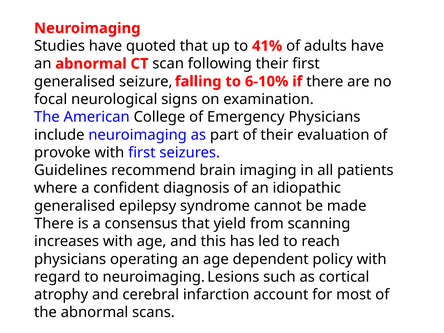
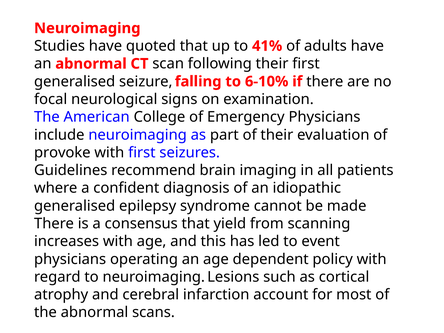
reach: reach -> event (321, 241)
